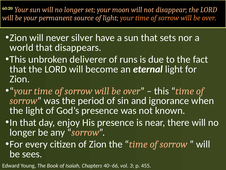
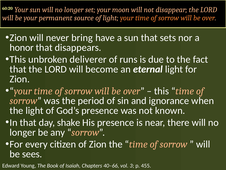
silver: silver -> bring (82, 38)
world: world -> honor (22, 47)
enjoy: enjoy -> shake (69, 122)
